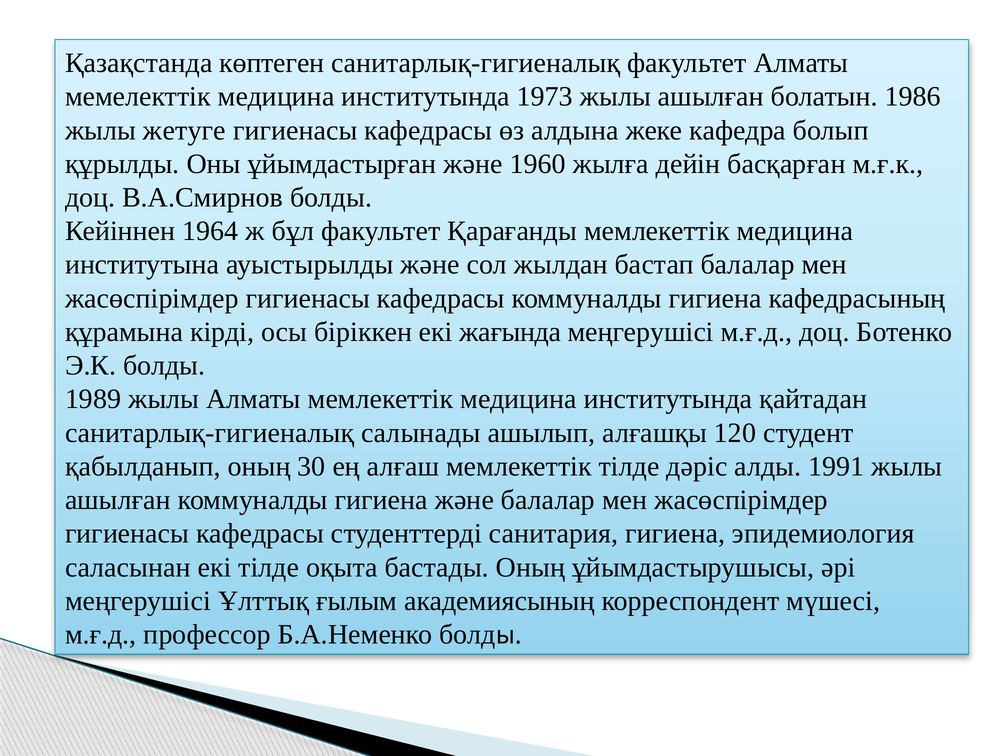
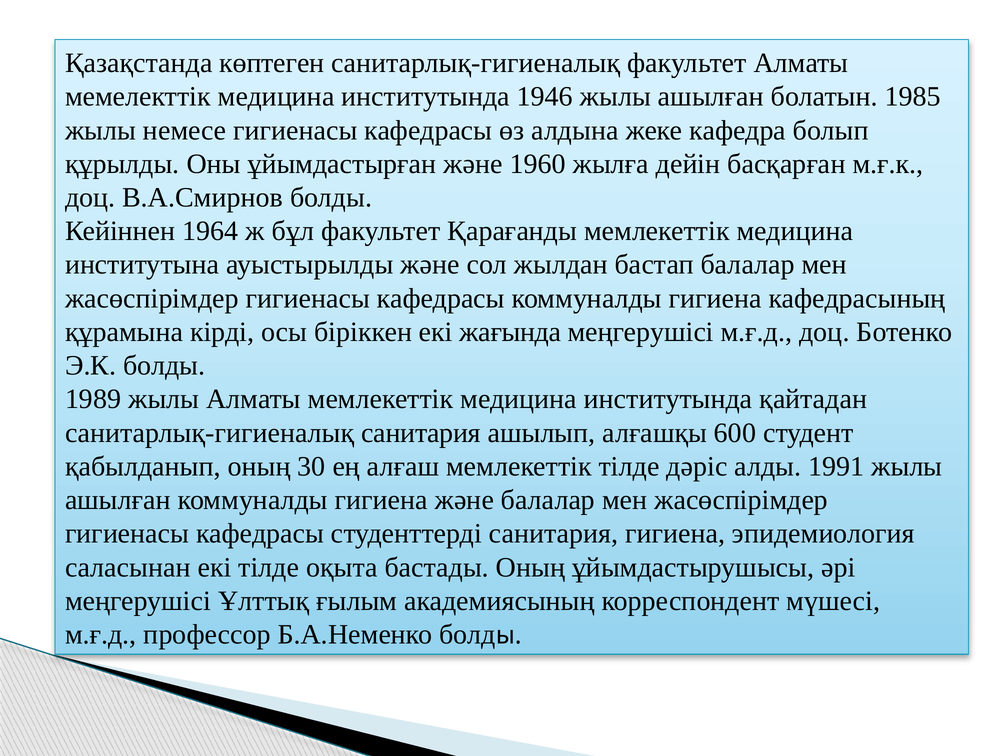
1973: 1973 -> 1946 (545, 97)
1986: 1986 -> 1985 (913, 97)
жетуге: жетуге -> немесе (184, 130)
санитарлық-гигиеналық салынады: салынады -> санитария (421, 433)
120: 120 -> 600 (735, 433)
